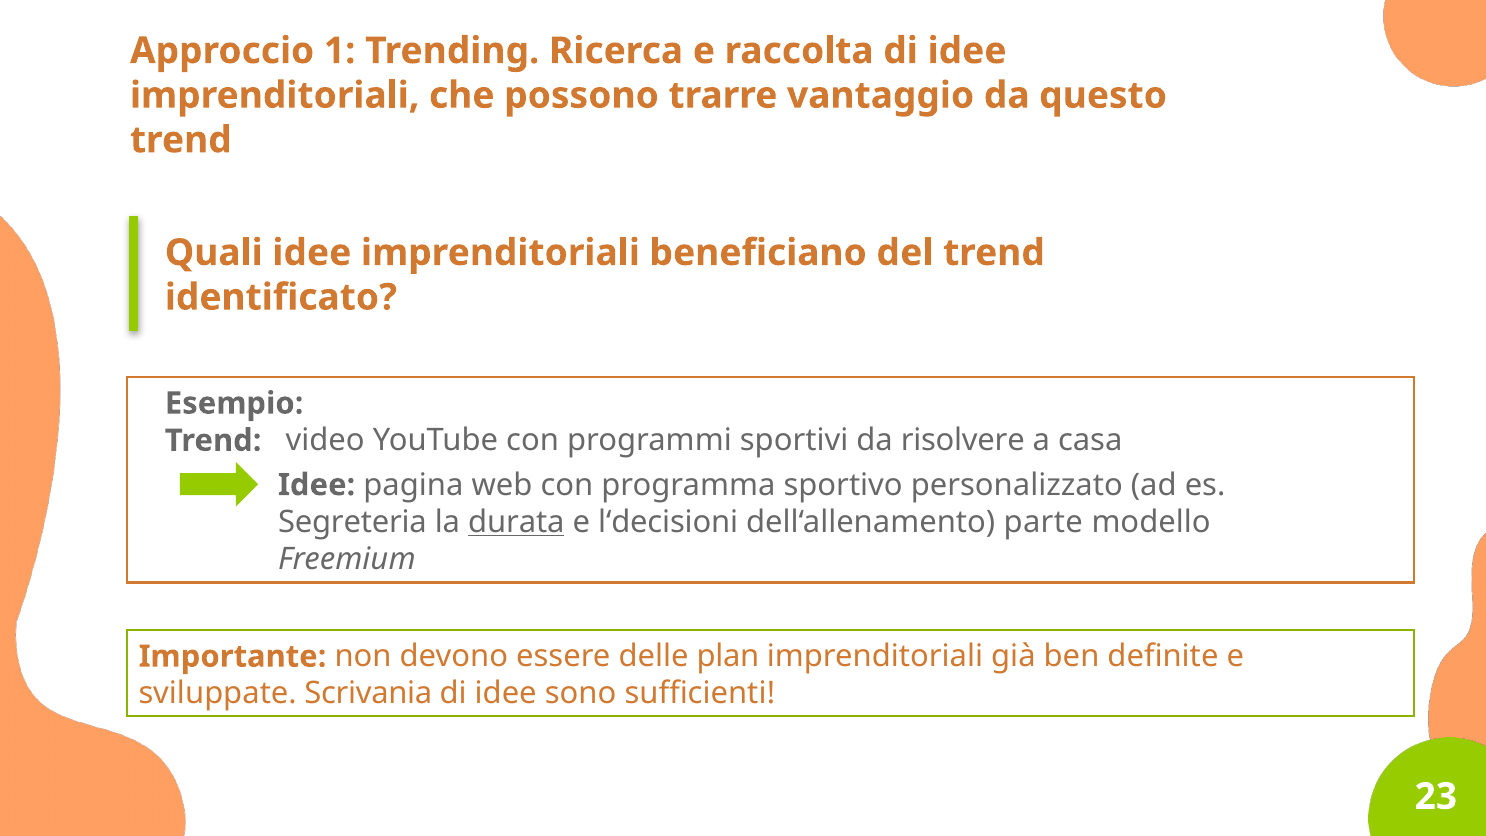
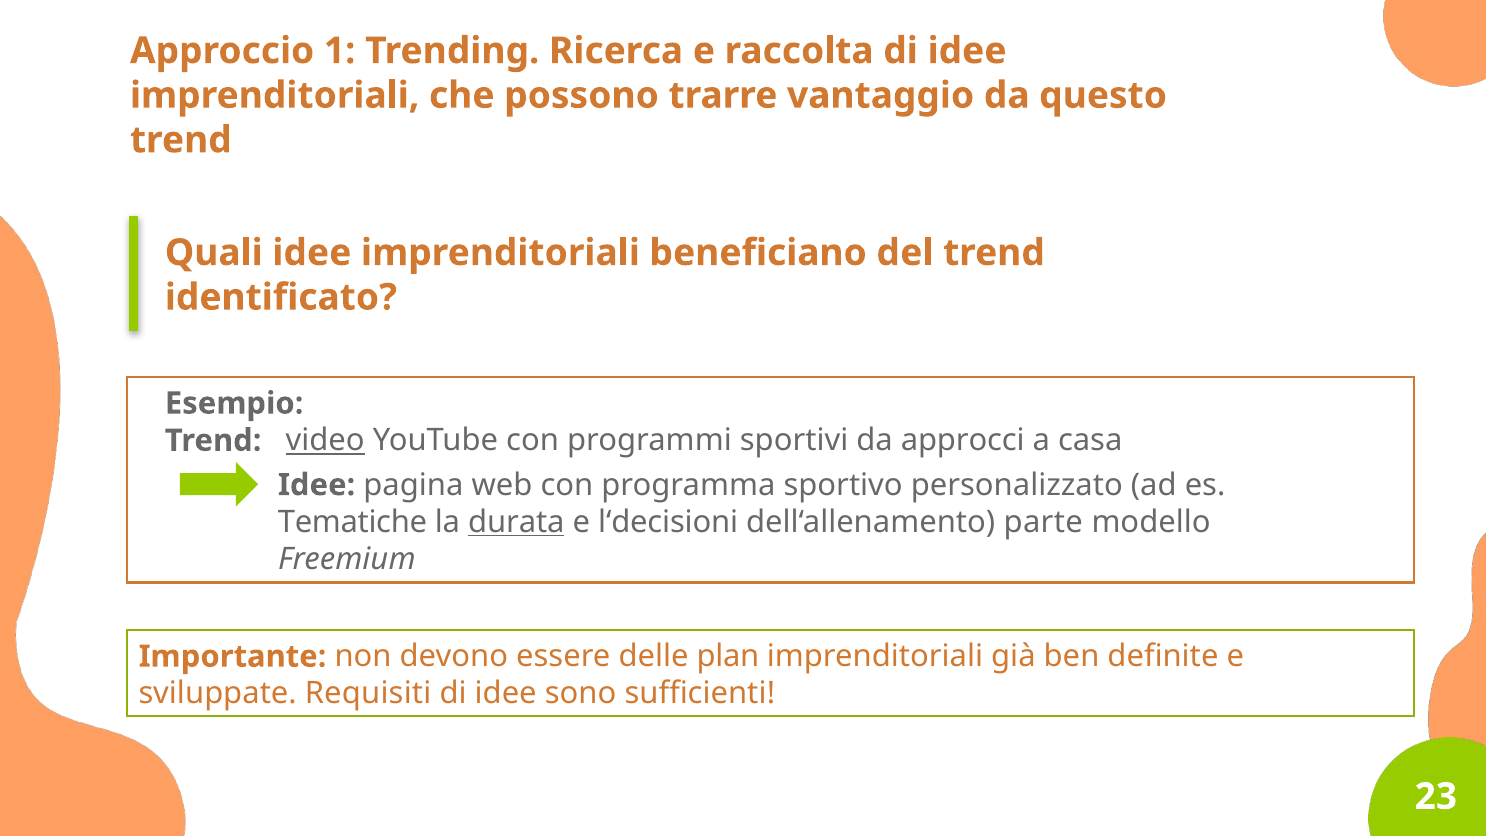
video underline: none -> present (325, 440)
risolvere: risolvere -> approcci (963, 440)
Segreteria: Segreteria -> Tematiche (352, 522)
Scrivania: Scrivania -> Requisiti (368, 694)
